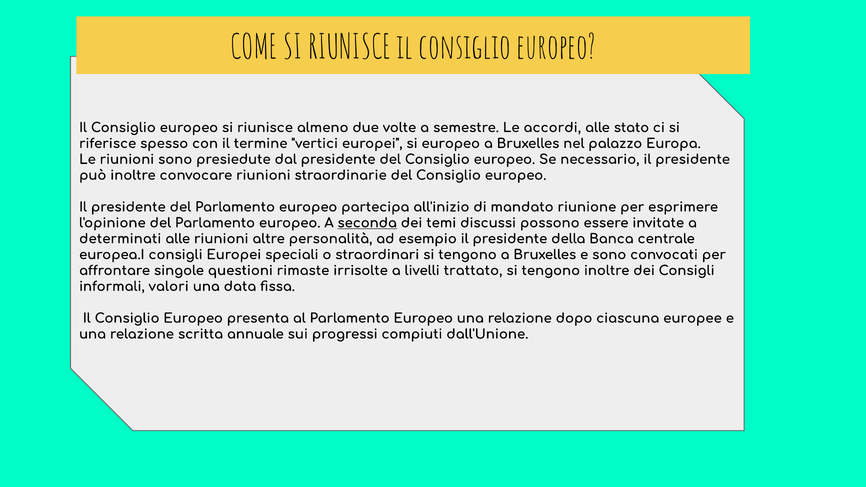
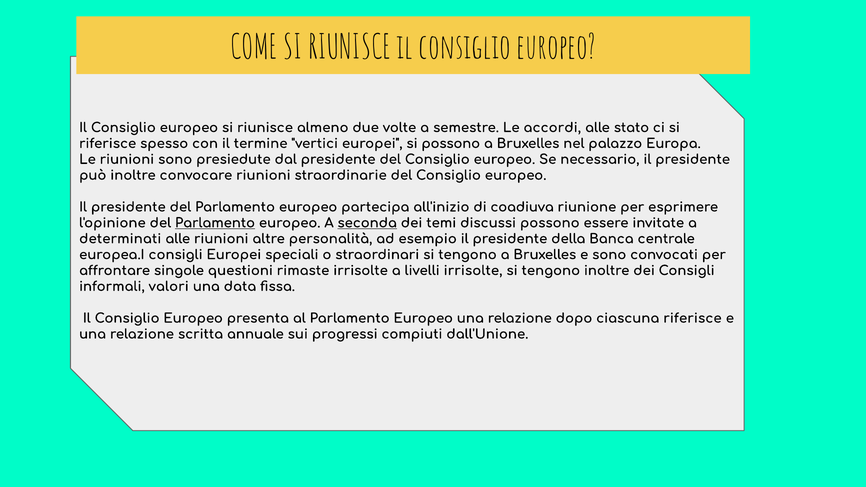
si europeo: europeo -> possono (451, 144)
mandato: mandato -> coadiuva (522, 207)
Parlamento underline: none -> present (215, 223)
livelli trattato: trattato -> irrisolte (473, 271)
ciascuna europee: europee -> riferisce (692, 318)
